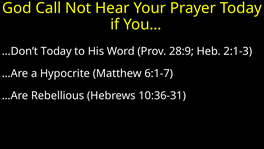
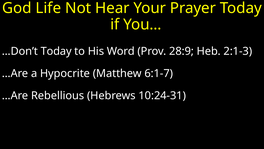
Call: Call -> Life (48, 8)
10:36-31: 10:36-31 -> 10:24-31 (162, 95)
